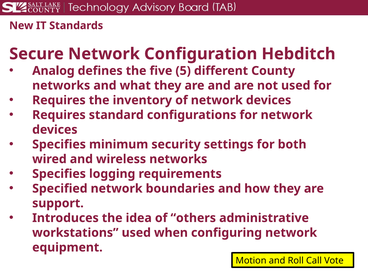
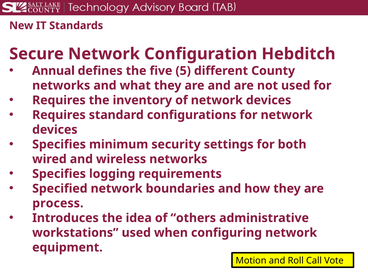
Analog: Analog -> Annual (53, 71)
support: support -> process (58, 203)
